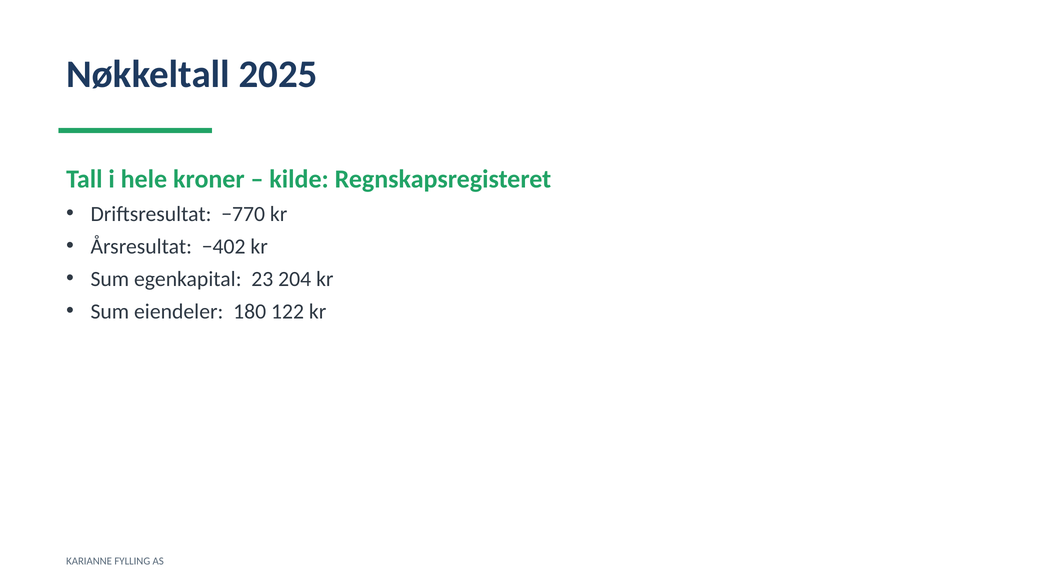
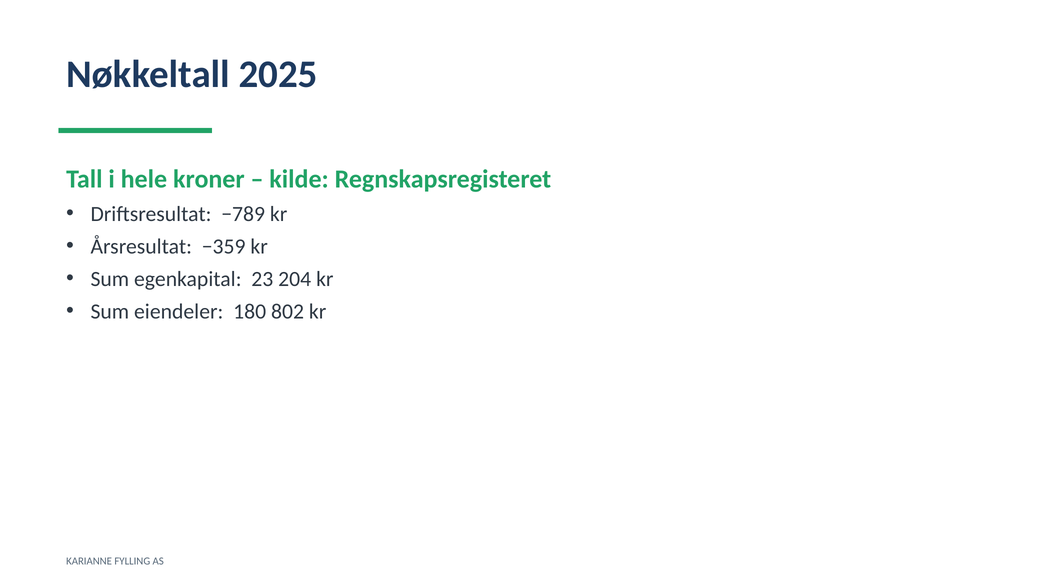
−770: −770 -> −789 (243, 214)
−402: −402 -> −359 (224, 246)
122: 122 -> 802 (288, 311)
